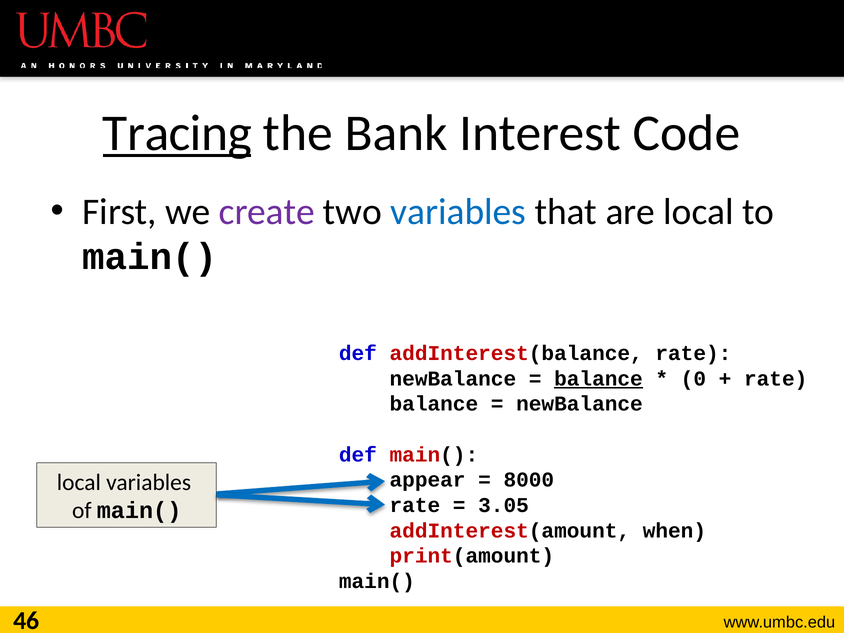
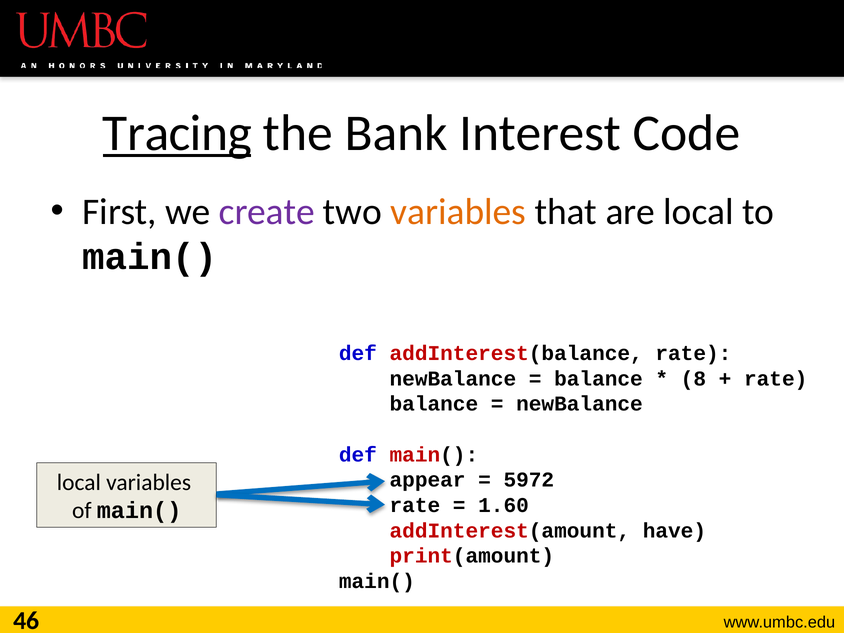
variables colour: blue -> orange (458, 212)
balance underline: present -> none (598, 379)
0: 0 -> 8 (693, 379)
8000: 8000 -> 5972 (529, 480)
3.05: 3.05 -> 1.60 (504, 505)
when: when -> have (674, 531)
